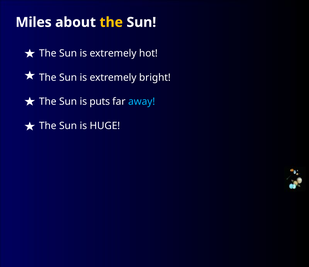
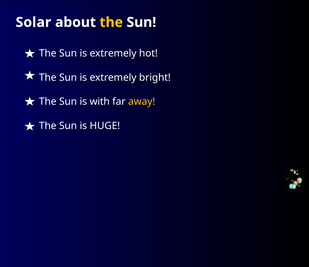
Miles: Miles -> Solar (33, 22)
puts: puts -> with (100, 101)
away colour: light blue -> yellow (142, 101)
